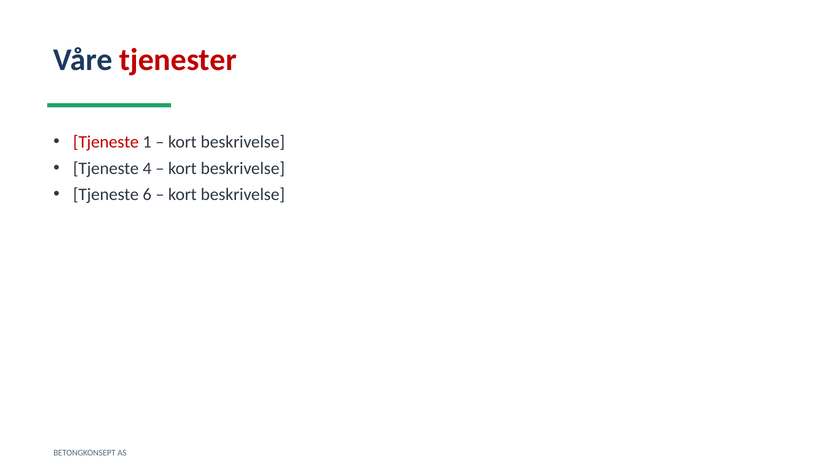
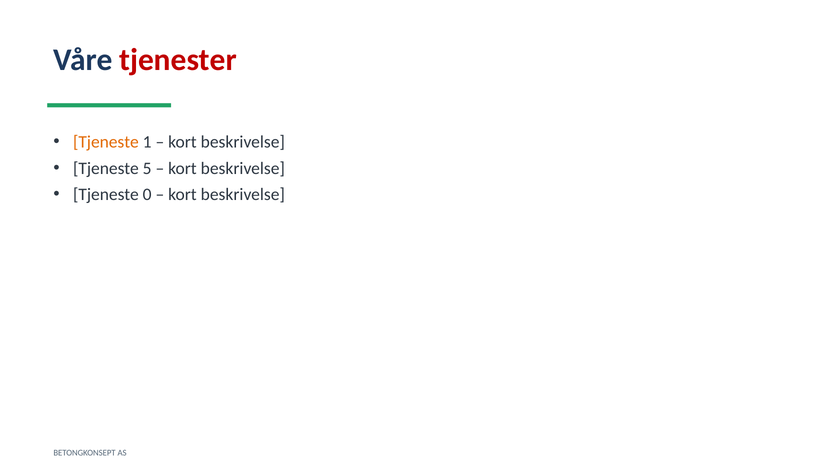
Tjeneste colour: red -> orange (106, 142)
4: 4 -> 5 (147, 168)
6: 6 -> 0 (147, 195)
